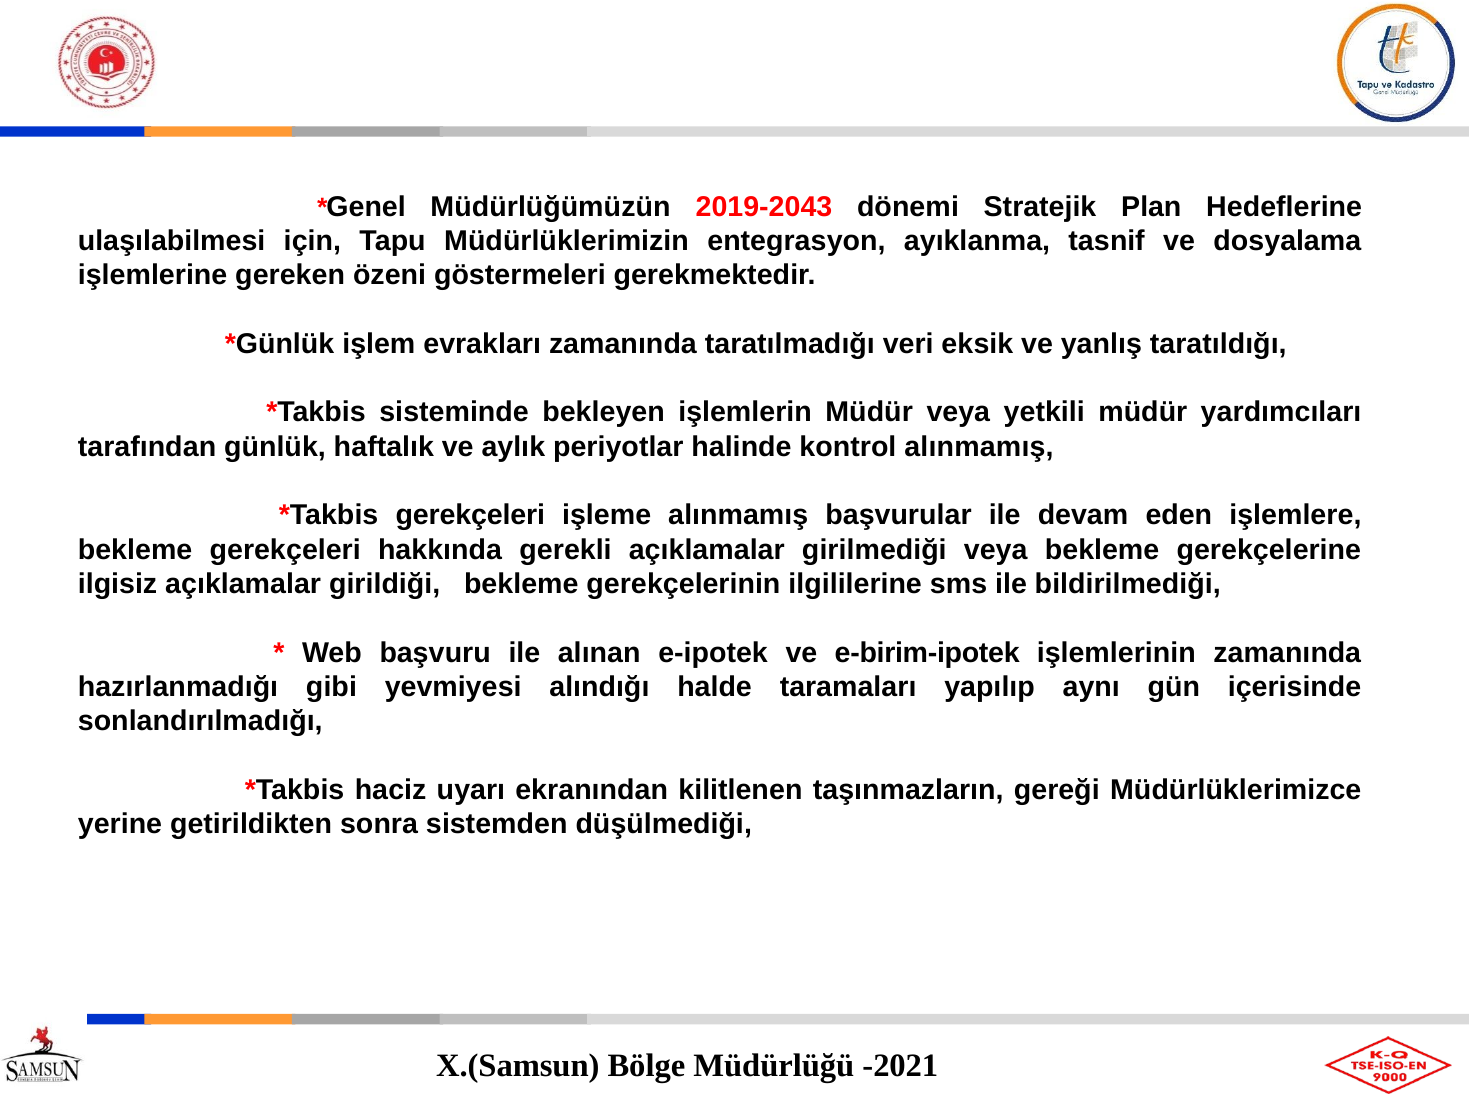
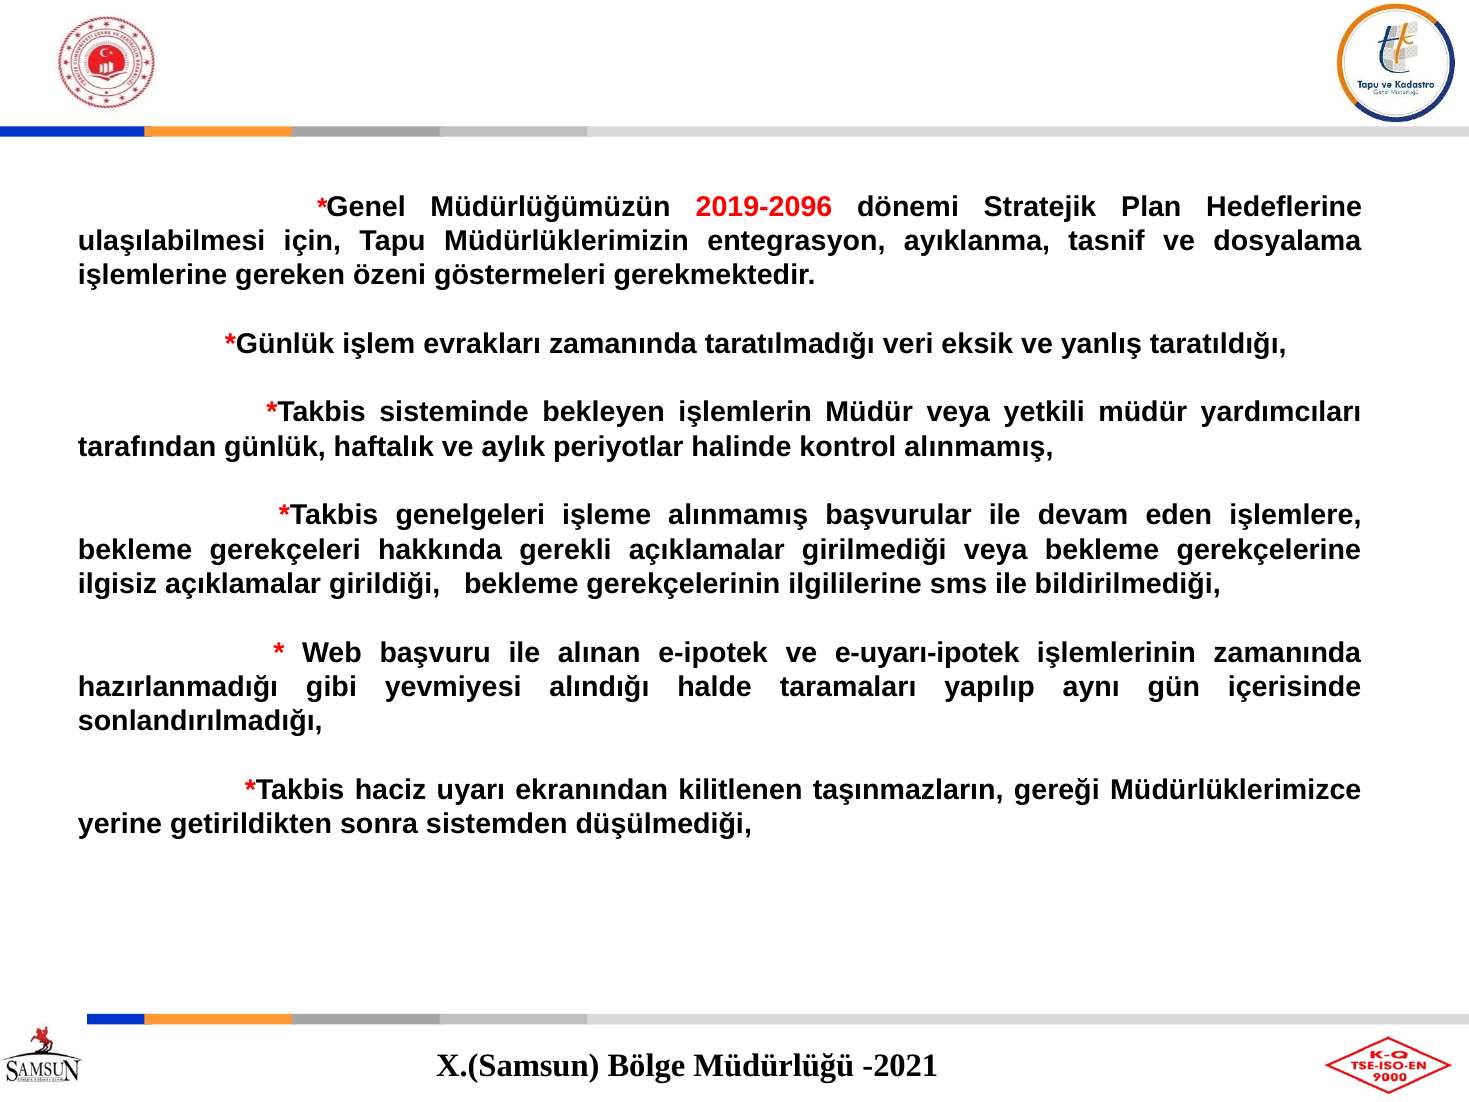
2019-2043: 2019-2043 -> 2019-2096 (764, 207)
gerekçeleri: gerekçeleri -> genelgeleri (470, 515)
e-birim-ipotek: e-birim-ipotek -> e-uyarı-ipotek (927, 652)
